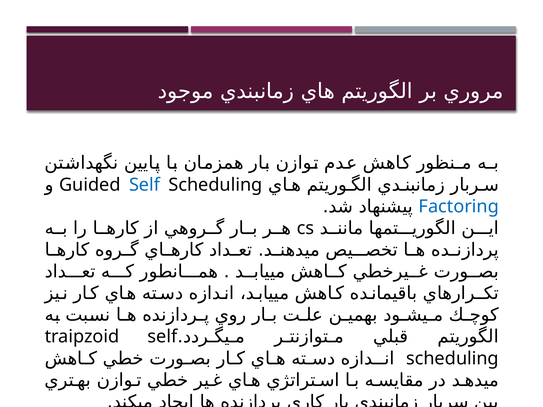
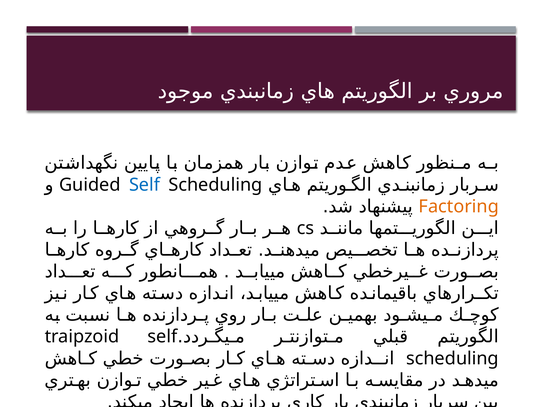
Factoring colour: blue -> orange (459, 207)
